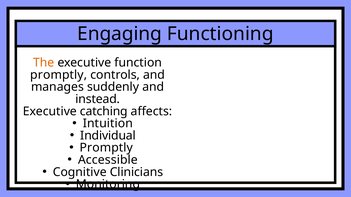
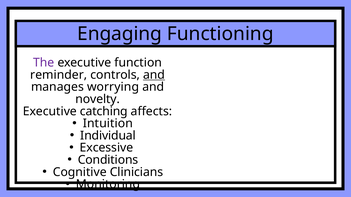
The colour: orange -> purple (44, 63)
promptly: promptly -> reminder (59, 75)
and underline: none -> present (154, 75)
suddenly: suddenly -> worrying (113, 87)
instead: instead -> novelty (98, 99)
Promptly: Promptly -> Excessive (106, 148)
Accessible: Accessible -> Conditions (108, 160)
